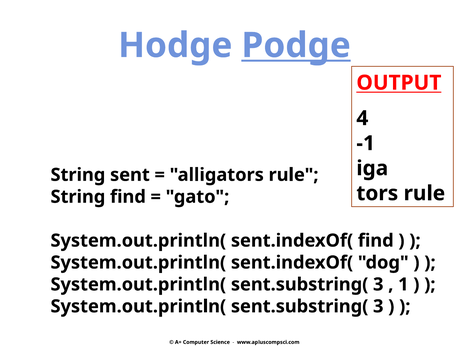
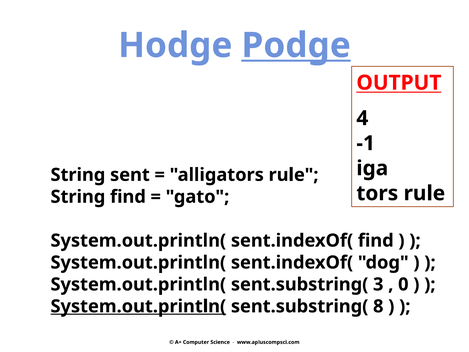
1: 1 -> 0 (403, 284)
System.out.println( underline: none -> present (138, 306)
3: 3 -> 8 (378, 306)
